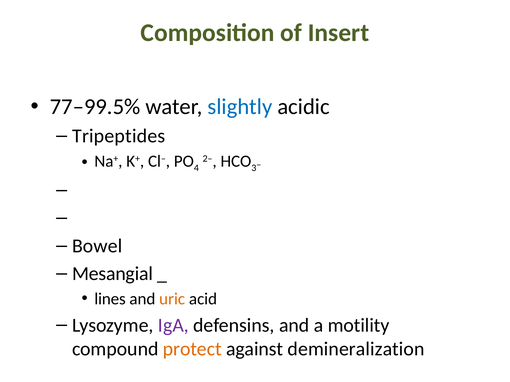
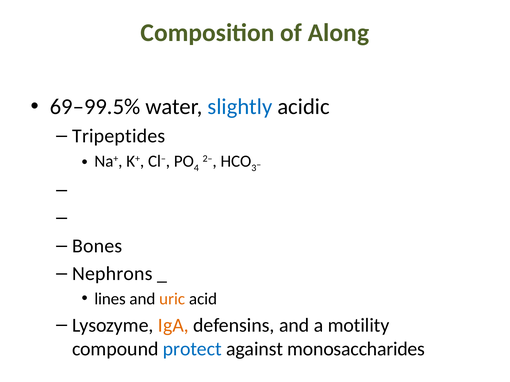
Insert: Insert -> Along (338, 33)
77–99.5%: 77–99.5% -> 69–99.5% (95, 107)
Bowel: Bowel -> Bones (97, 246)
Mesangial: Mesangial -> Nephrons (112, 274)
IgA colour: purple -> orange (173, 326)
protect colour: orange -> blue (192, 349)
demineralization: demineralization -> monosaccharides (356, 349)
